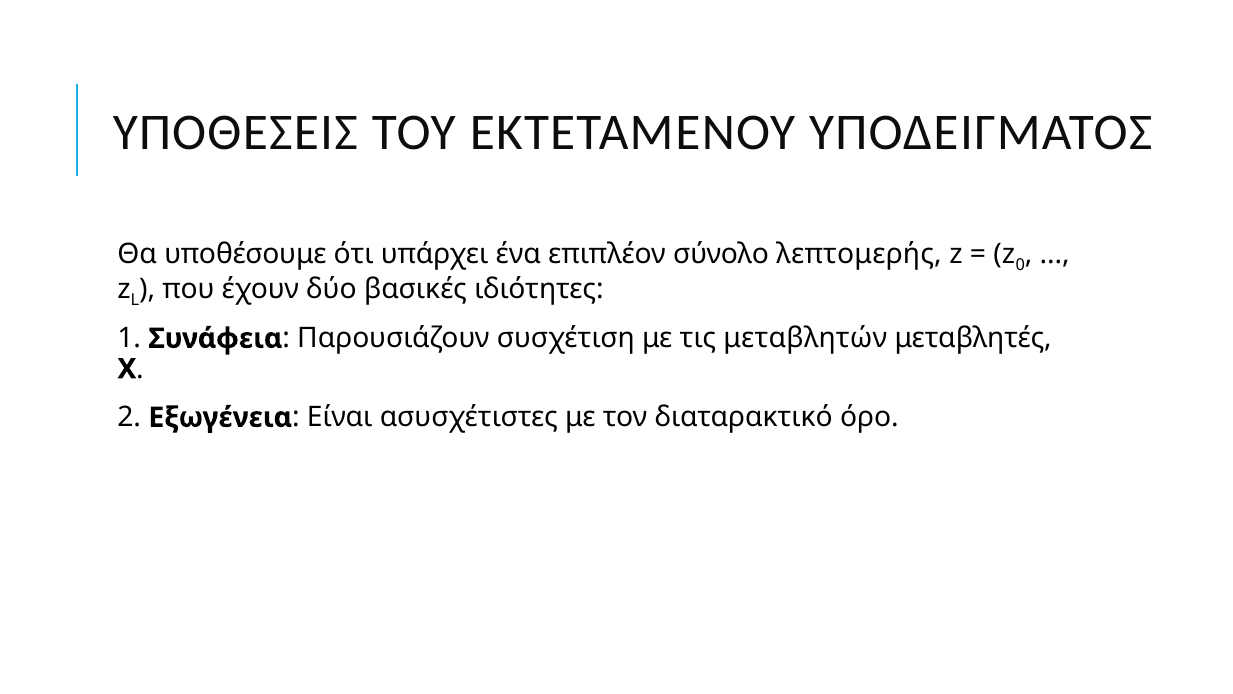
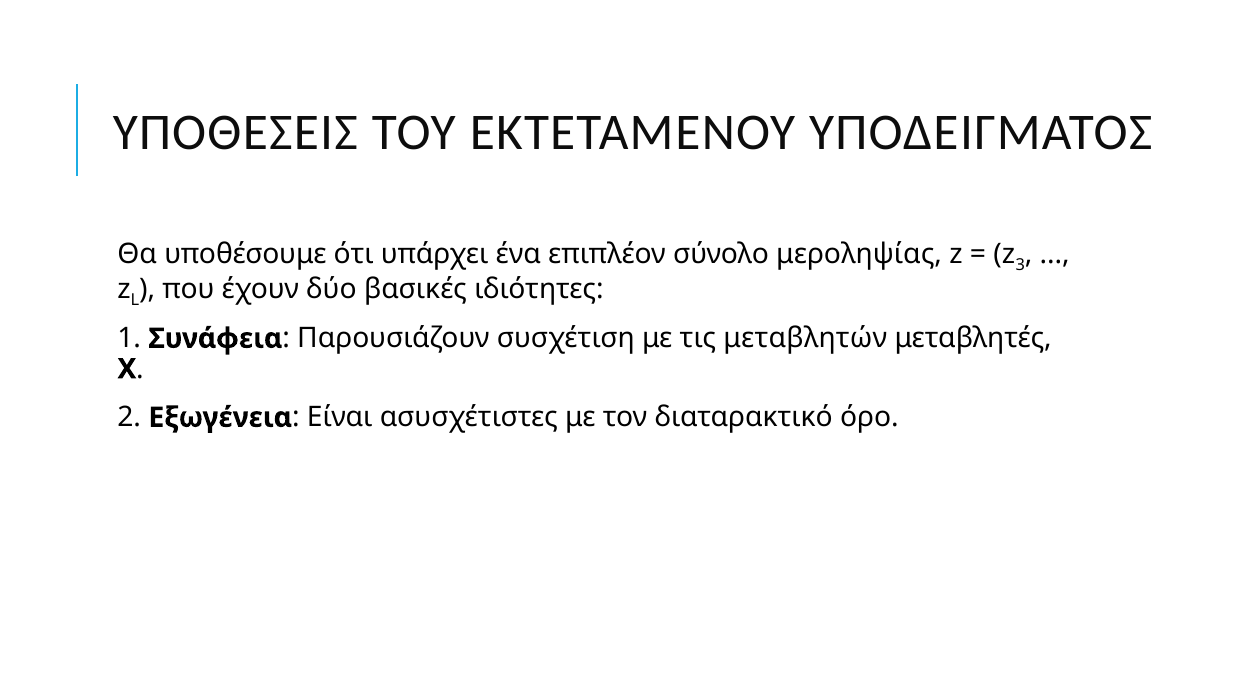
λεπτομερής: λεπτομερής -> μεροληψίας (859, 254)
0: 0 -> 3 (1020, 265)
